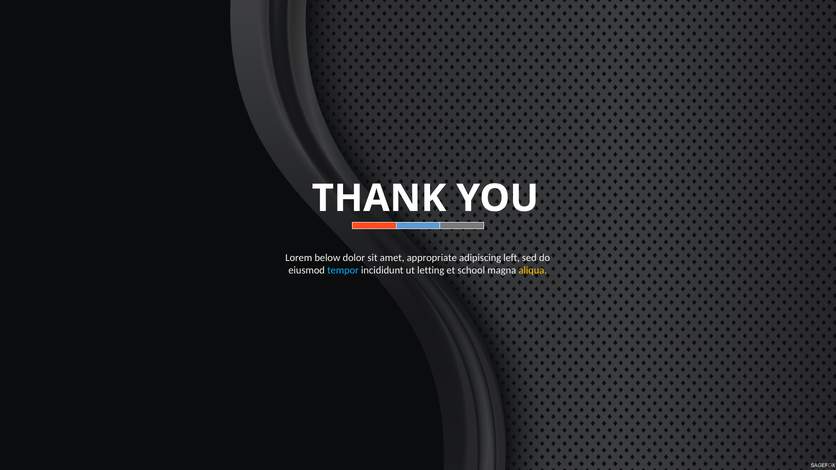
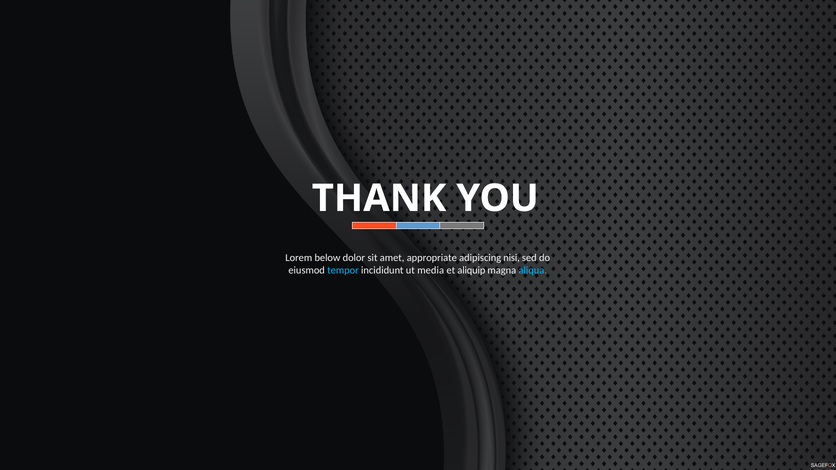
left: left -> nisi (512, 258)
letting: letting -> media (431, 271)
school: school -> aliquip (471, 271)
aliqua colour: yellow -> light blue (533, 271)
